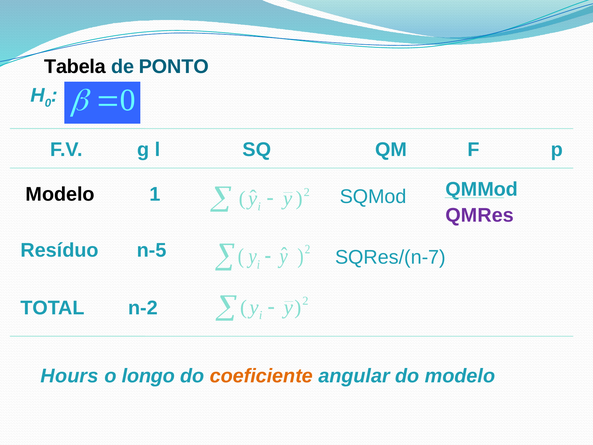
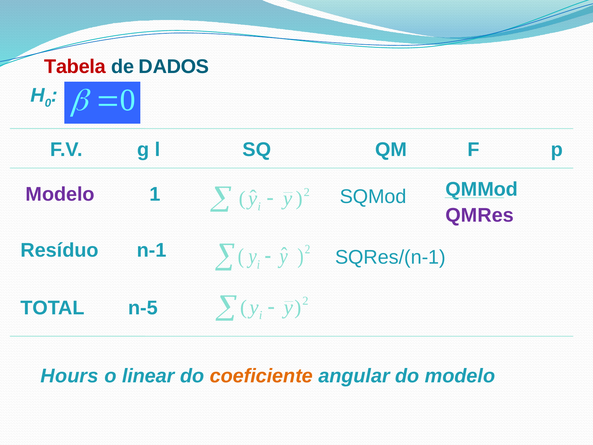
Tabela colour: black -> red (75, 67)
PONTO: PONTO -> DADOS (174, 67)
Modelo colour: black -> purple (60, 194)
n-5: n-5 -> n-1 (152, 250)
SQRes/(n-7: SQRes/(n-7 -> SQRes/(n-1 (390, 257)
n-2: n-2 -> n-5 (143, 308)
longo: longo -> linear (148, 376)
